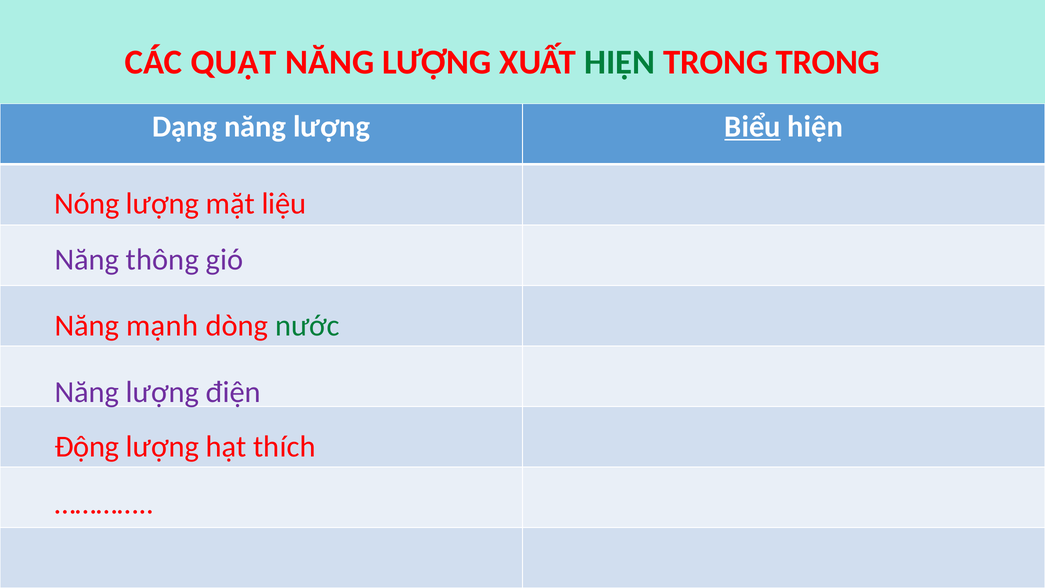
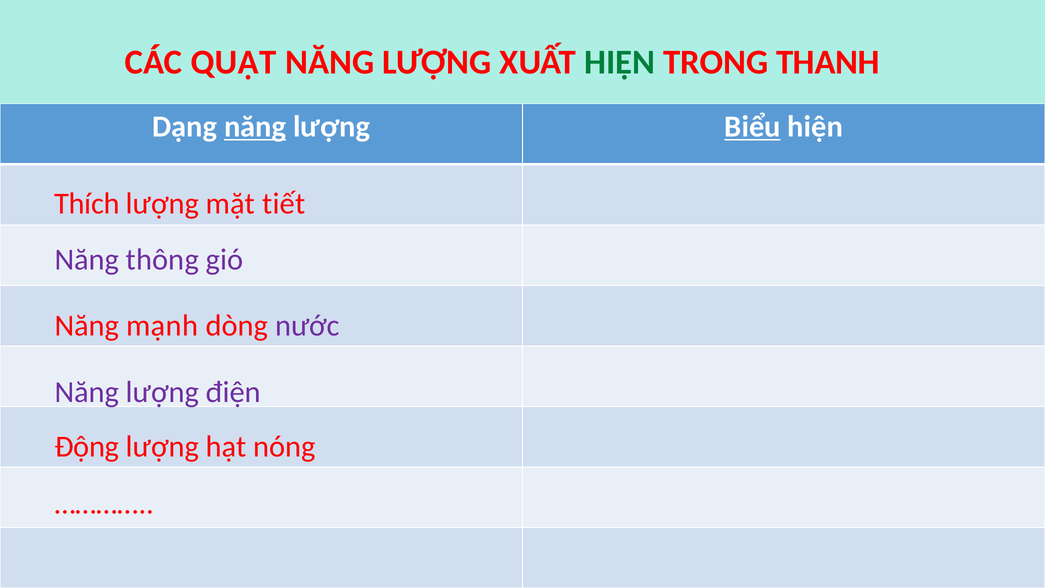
TRONG TRONG: TRONG -> THANH (828, 62)
năng underline: none -> present (255, 127)
Nóng: Nóng -> Thích (87, 204)
liệu: liệu -> tiết (284, 204)
nước colour: green -> purple (307, 326)
thích: thích -> nóng (284, 446)
